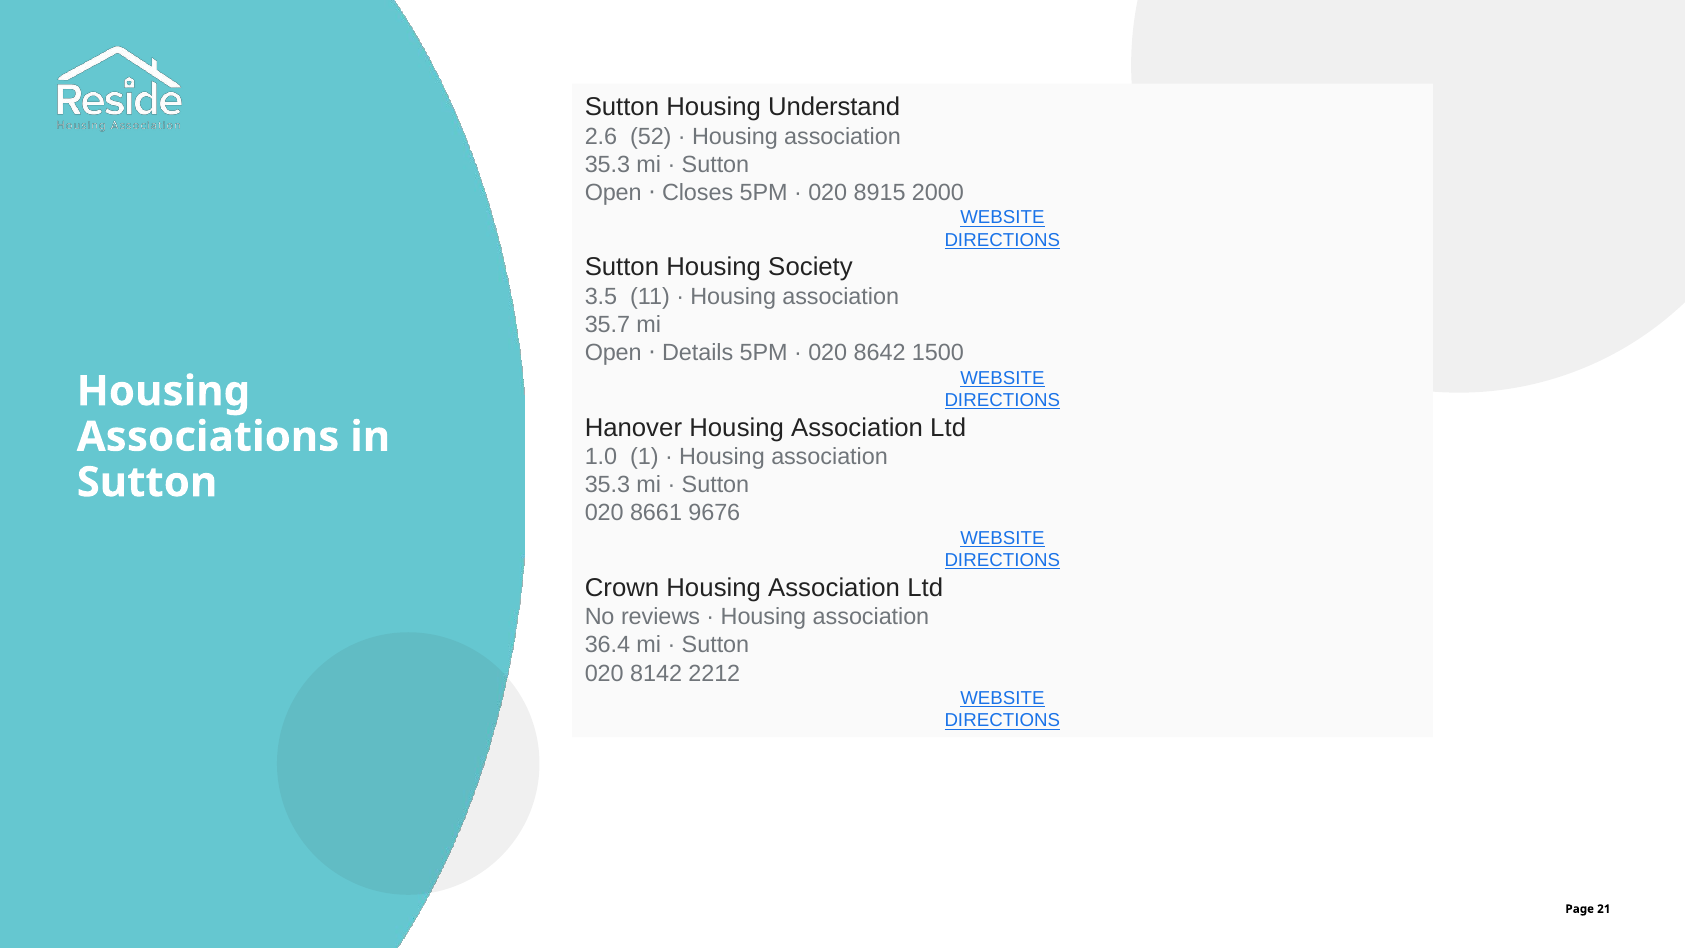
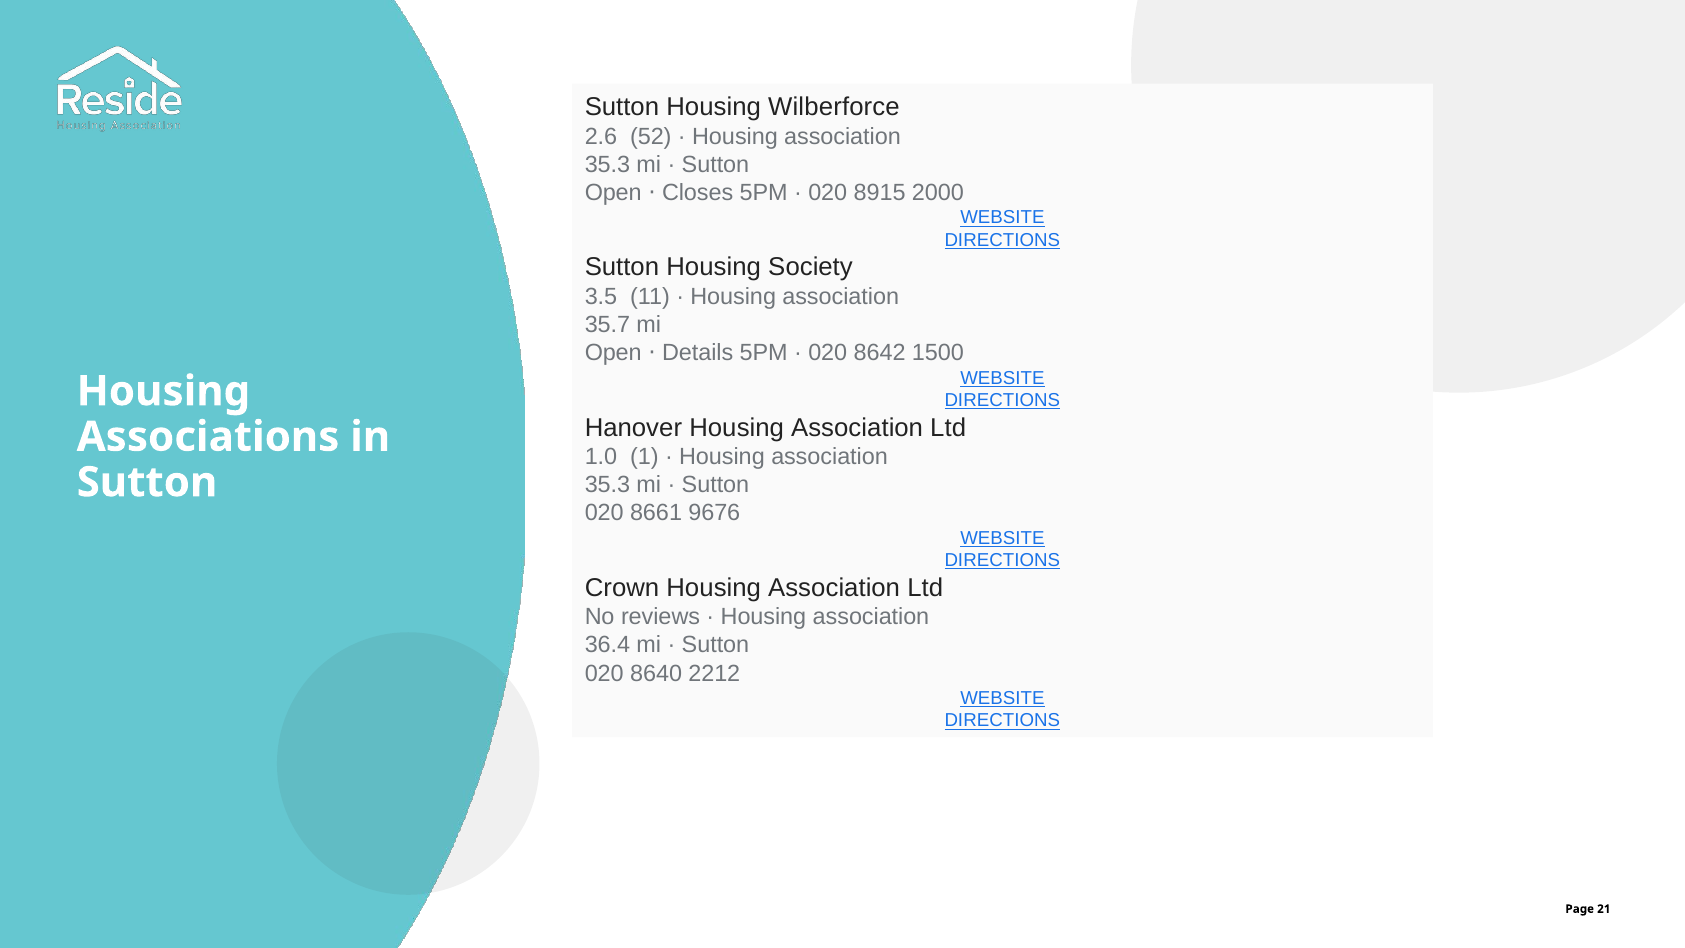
Understand: Understand -> Wilberforce (834, 107)
8142: 8142 -> 8640 (656, 673)
